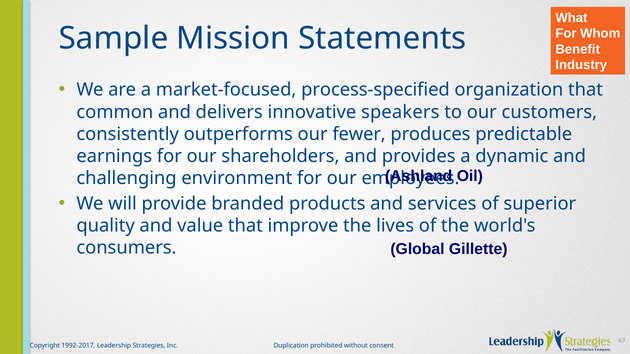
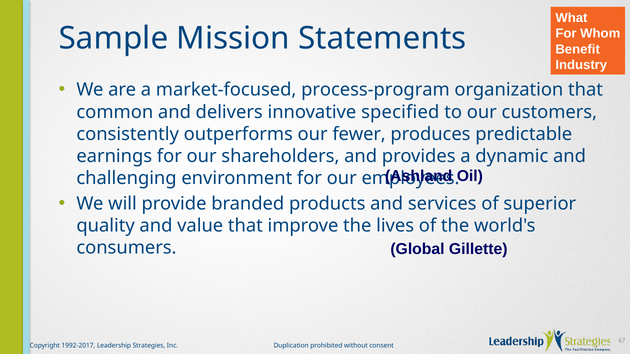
process-specified: process-specified -> process-program (375, 90)
speakers: speakers -> specified (400, 112)
